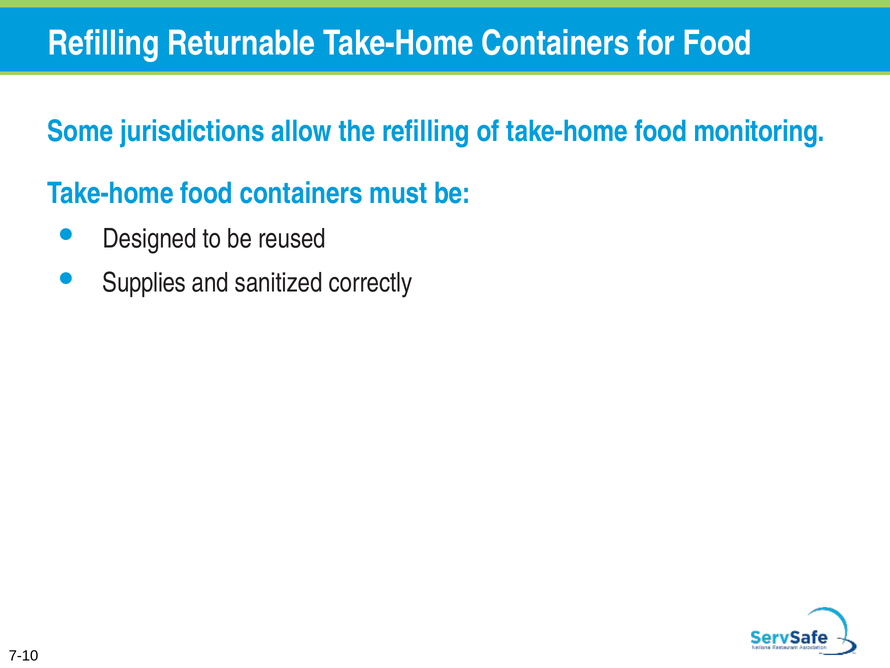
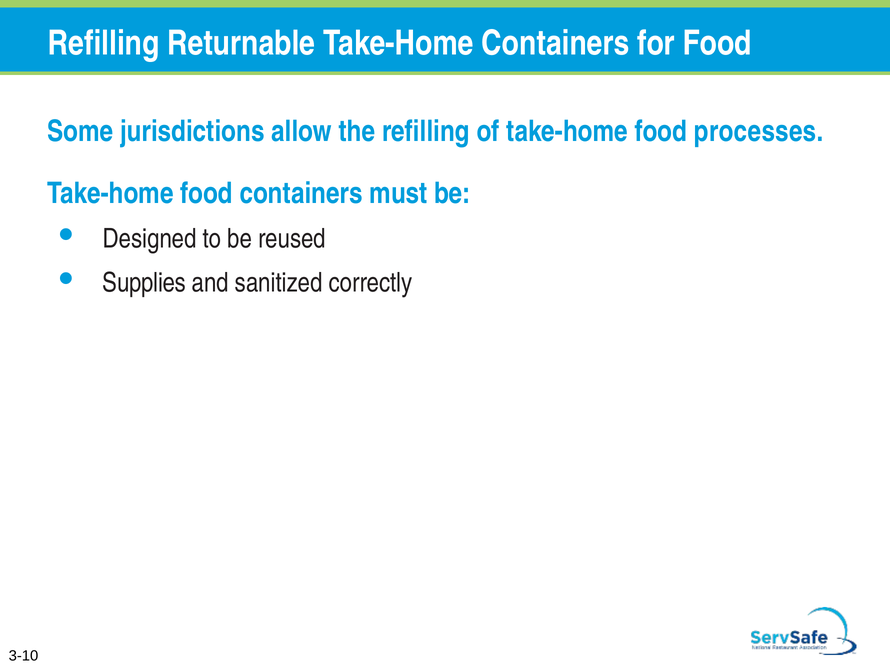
monitoring: monitoring -> processes (759, 132)
7-10: 7-10 -> 3-10 (24, 655)
